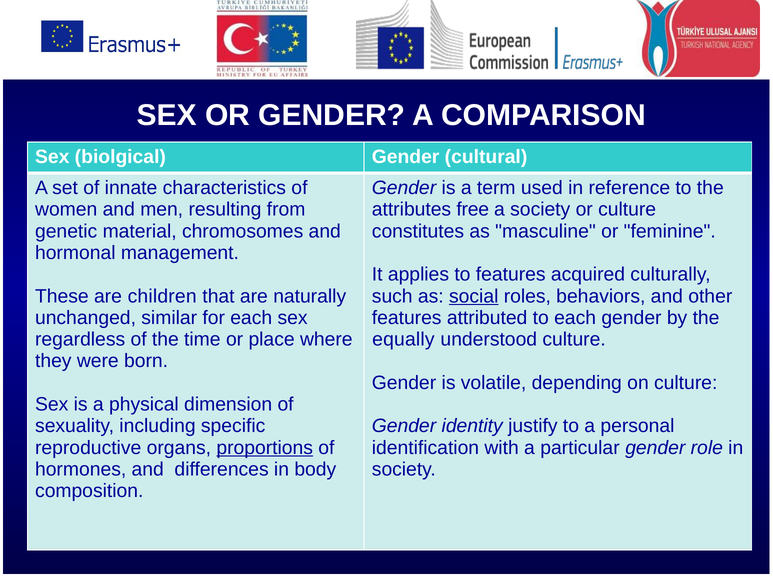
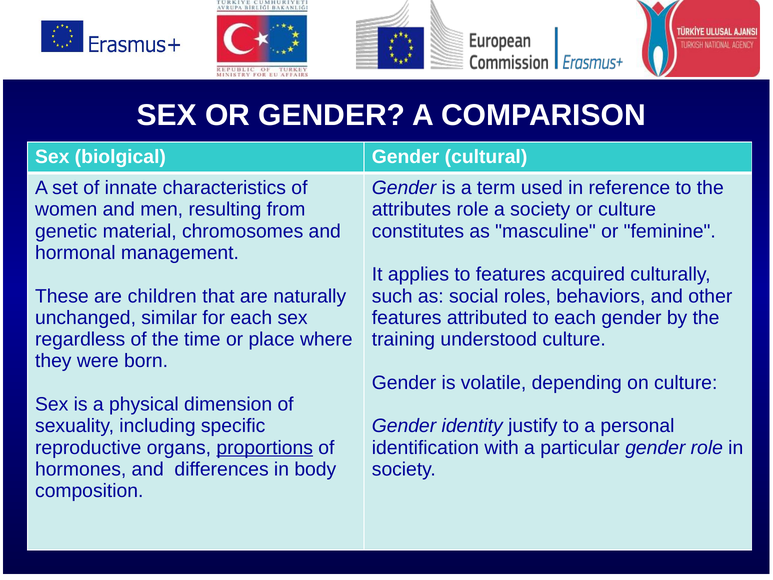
attributes free: free -> role (473, 209)
social underline: present -> none (474, 296)
equally: equally -> training (403, 339)
